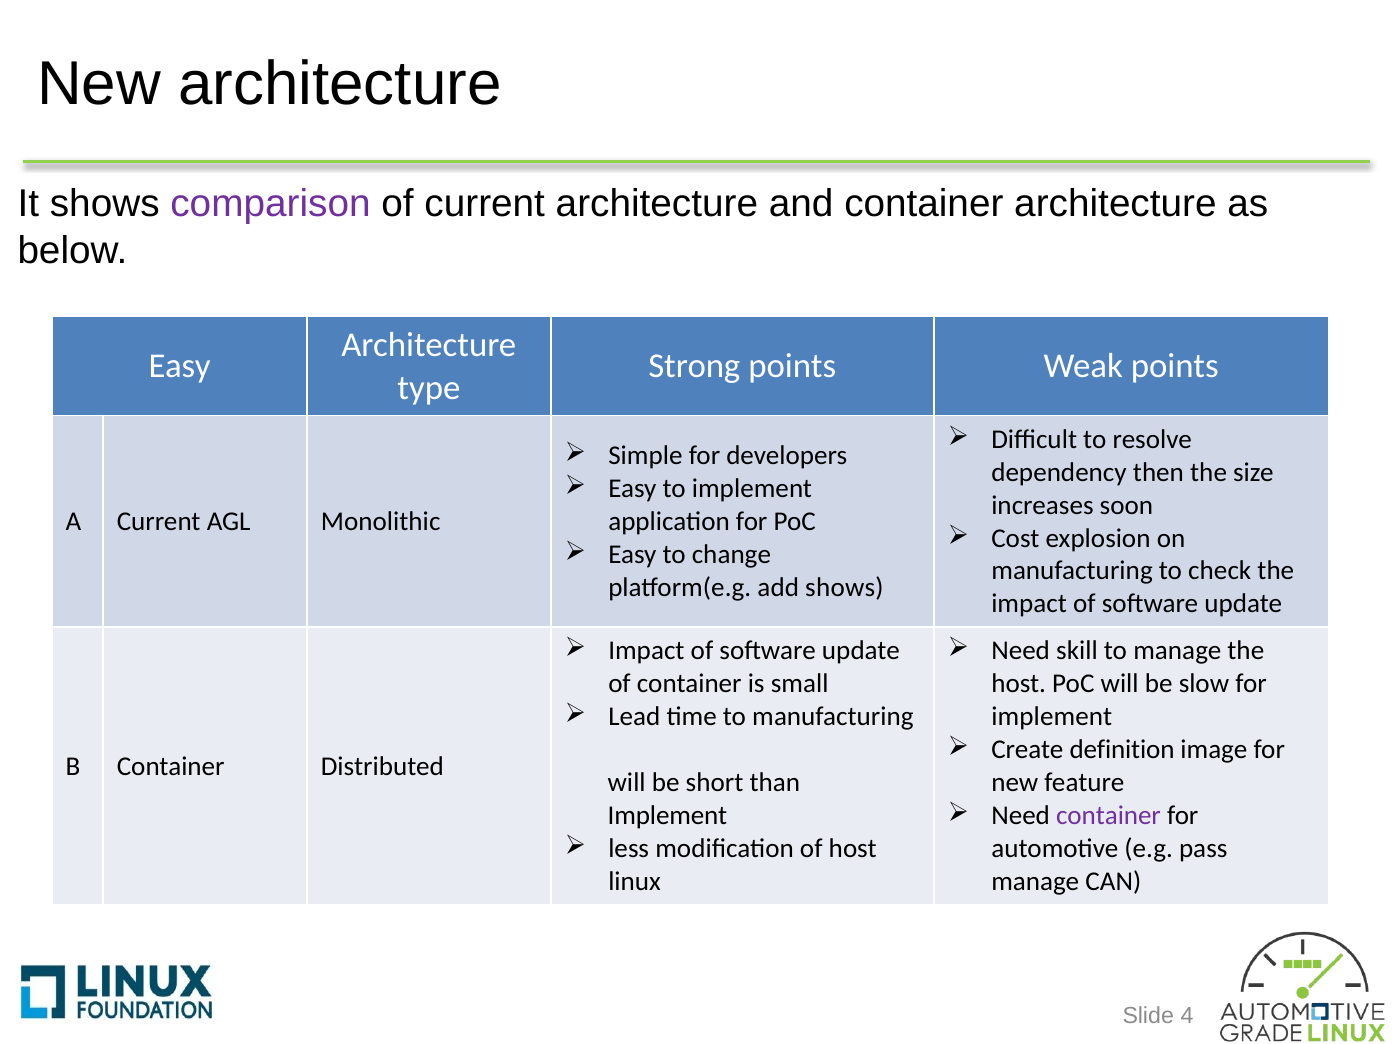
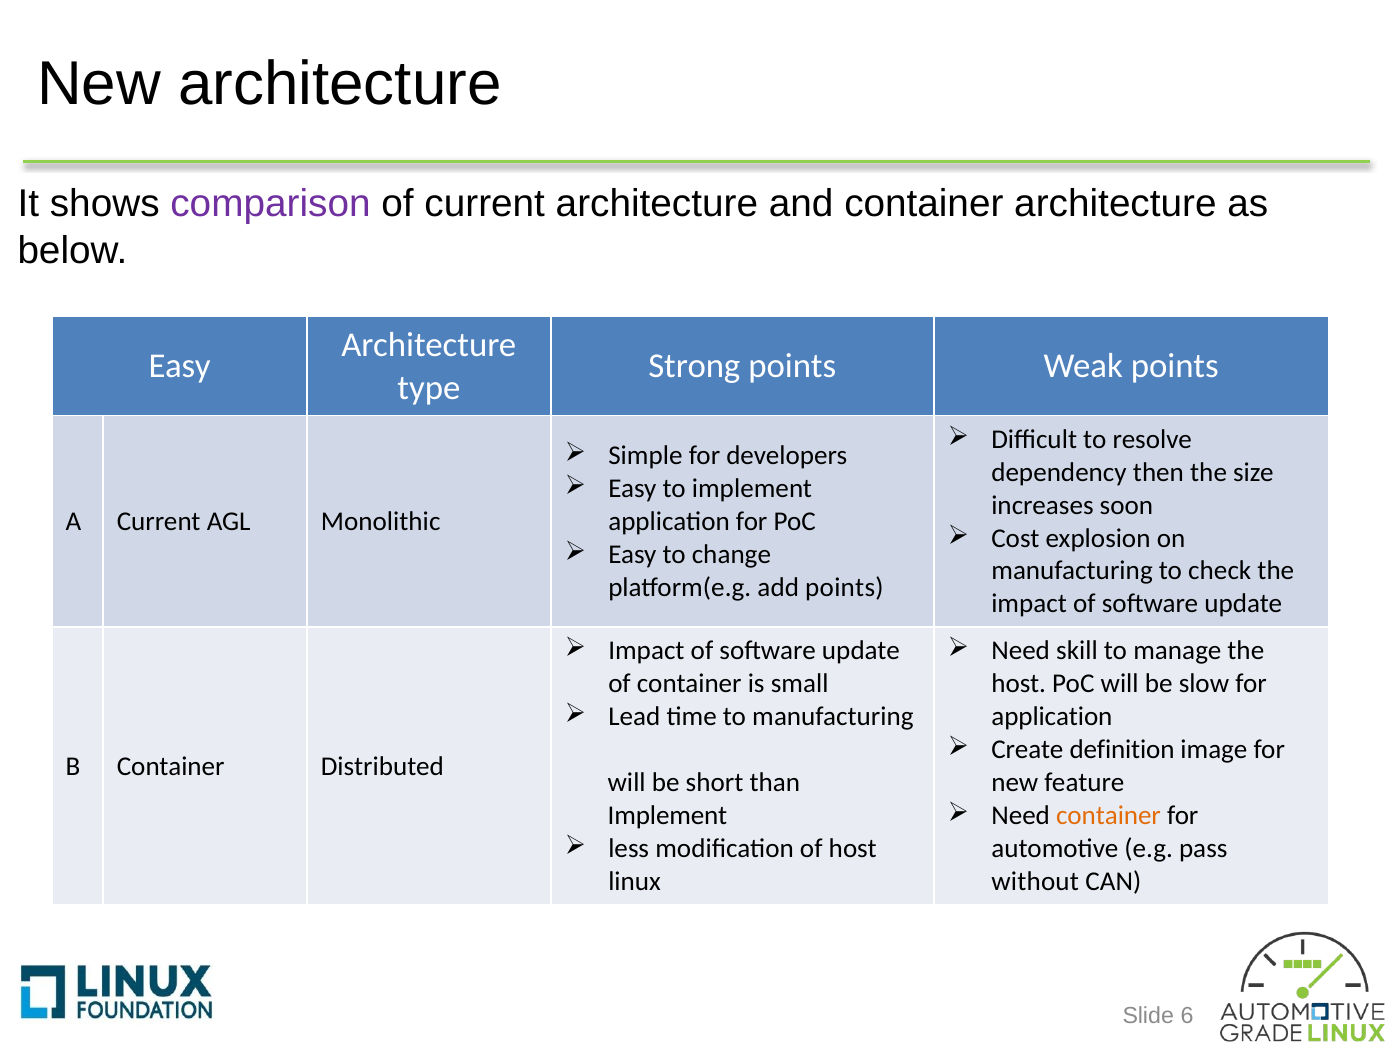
add shows: shows -> points (844, 588)
implement: implement -> application (1052, 717)
container colour: purple -> orange (1109, 816)
manage: manage -> without (1035, 882)
4: 4 -> 6 (1187, 1017)
